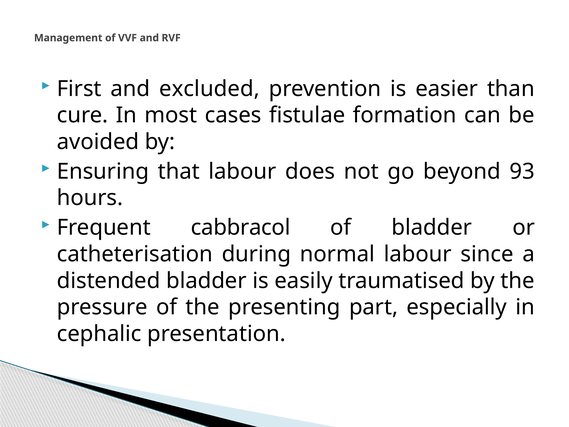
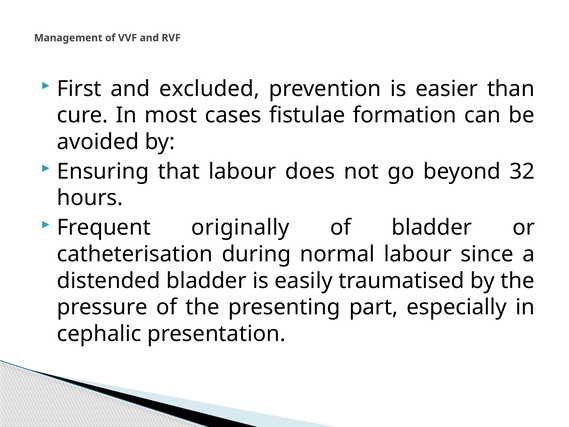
93: 93 -> 32 (522, 171)
cabbracol: cabbracol -> originally (240, 228)
